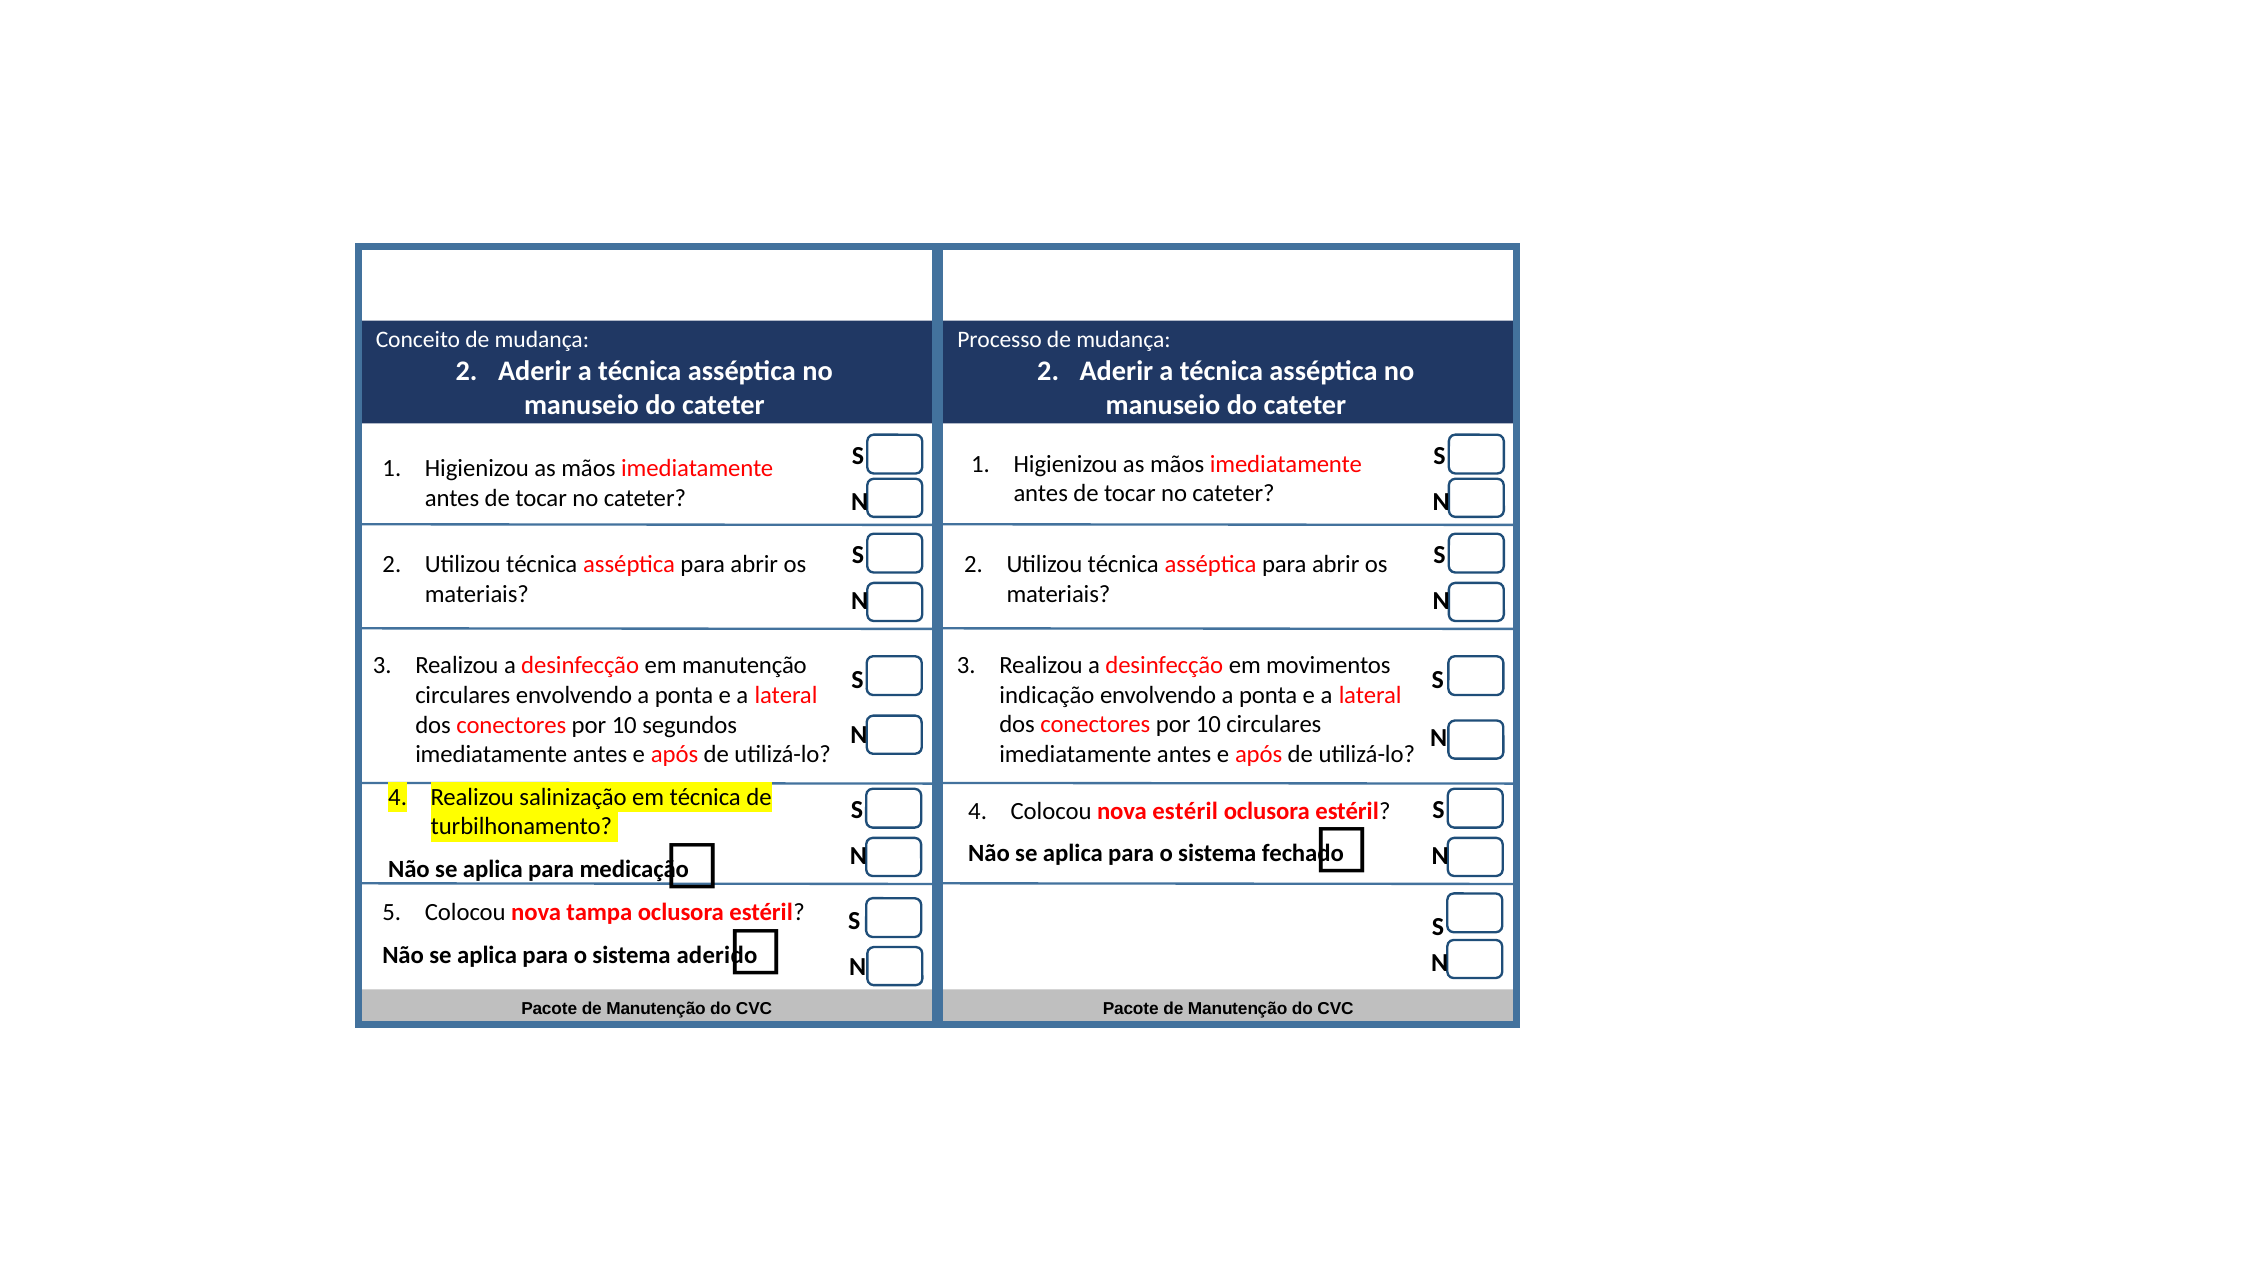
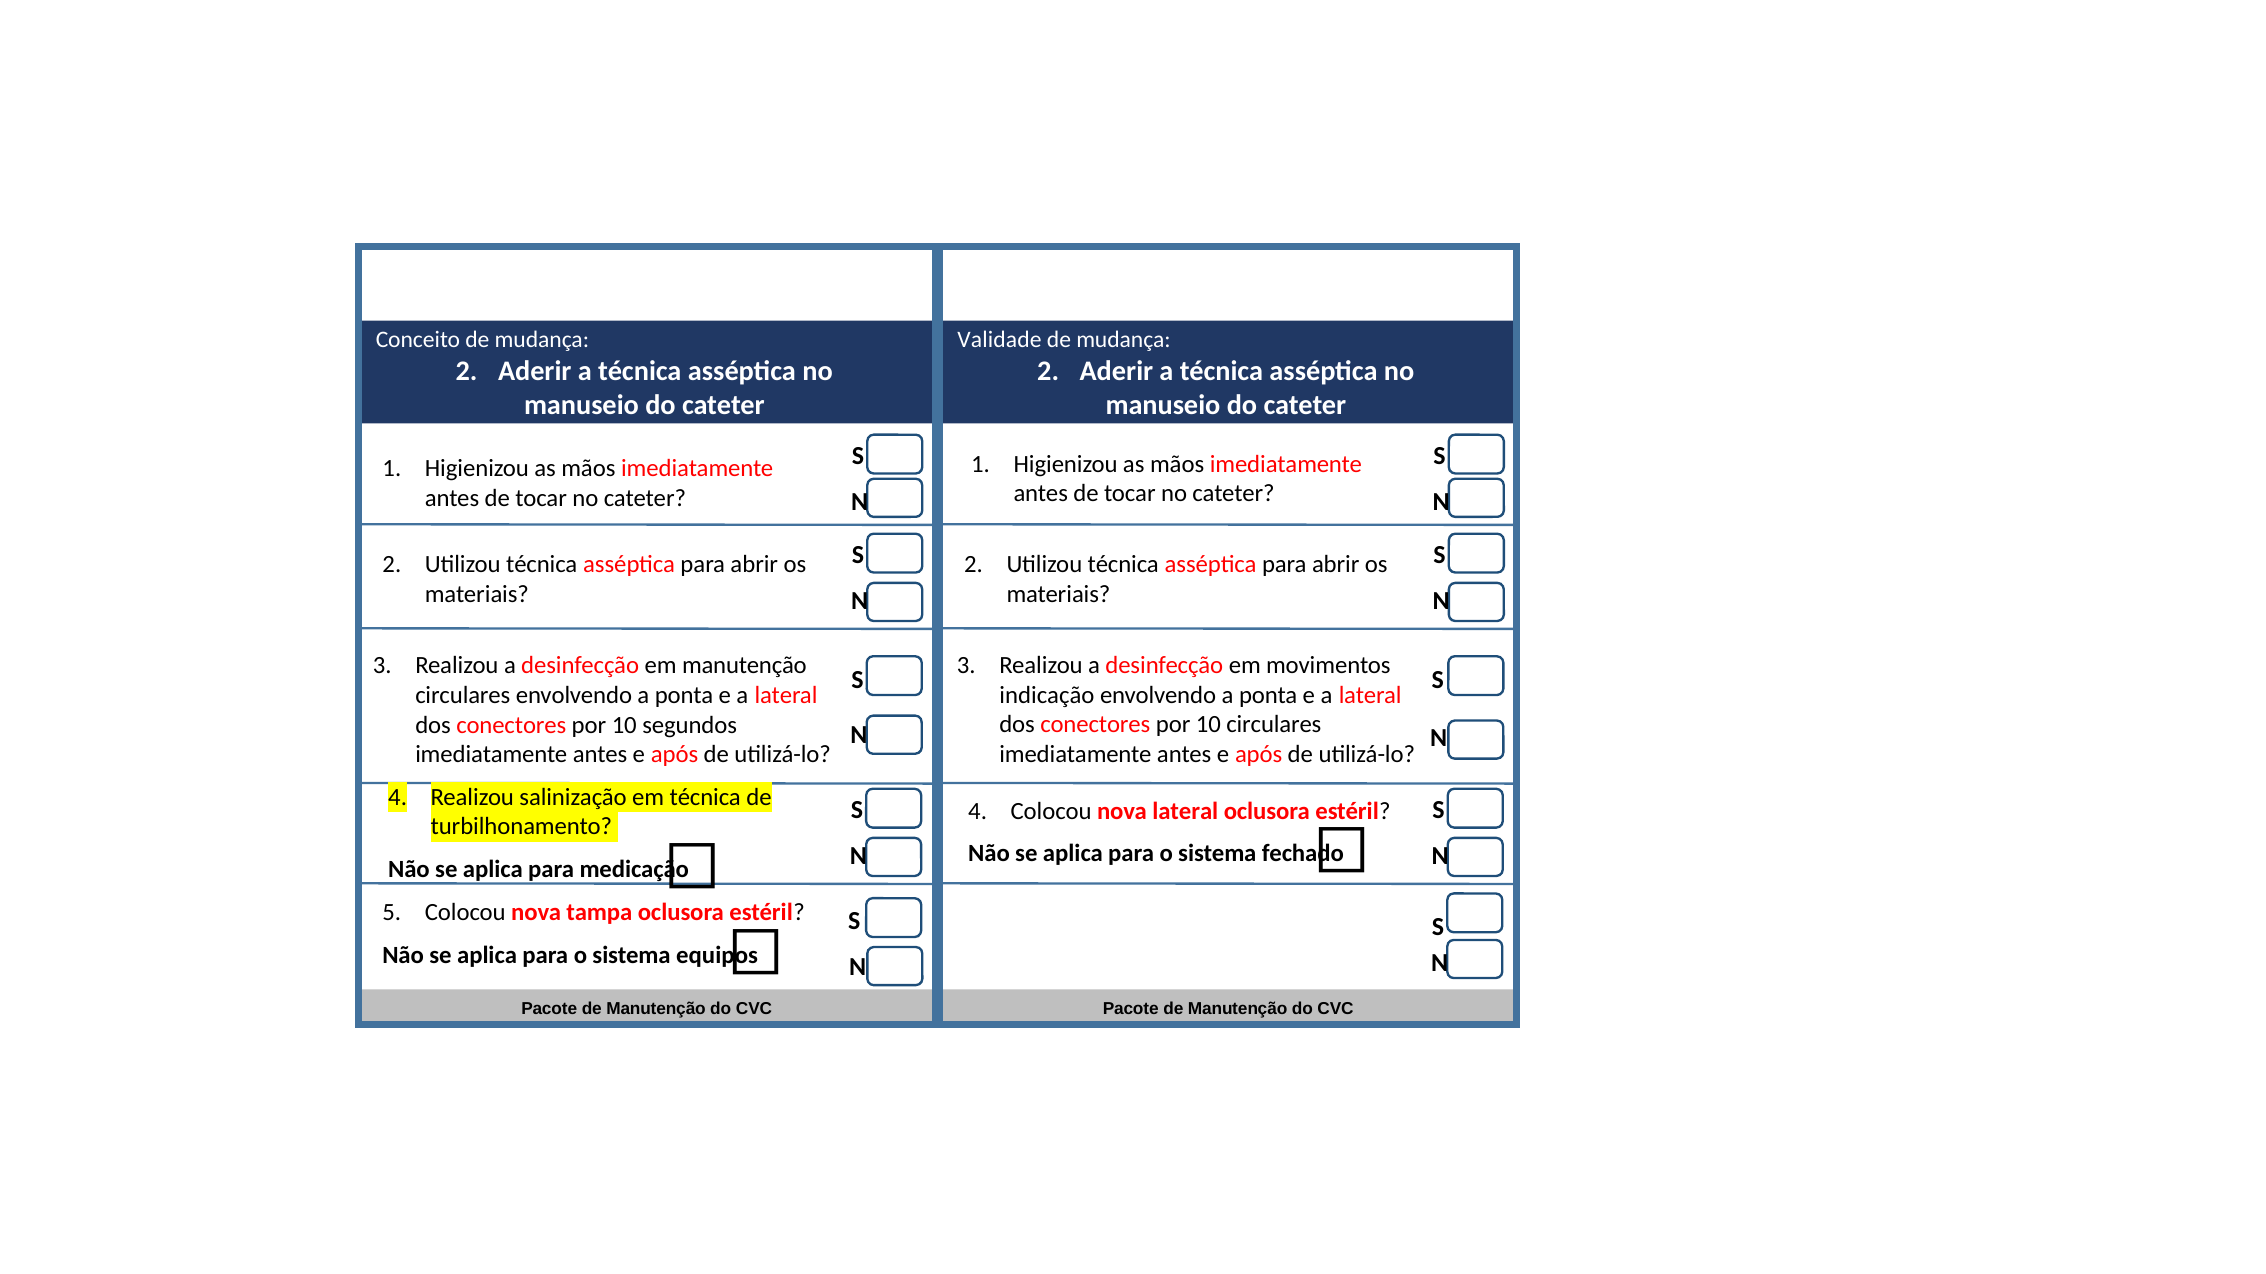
Processo: Processo -> Validade (999, 340)
nova estéril: estéril -> lateral (1185, 811)
aderido: aderido -> equipos (717, 956)
